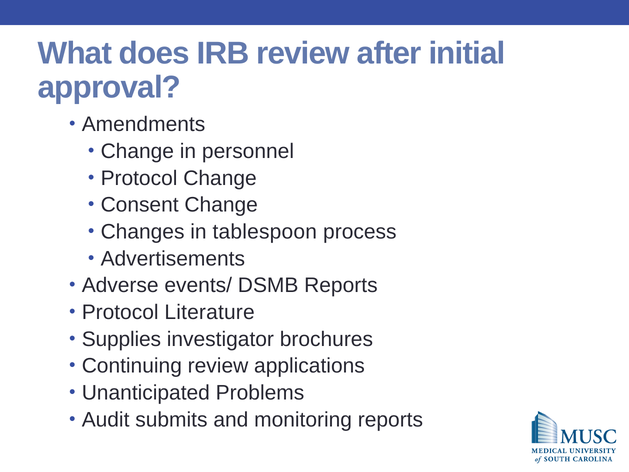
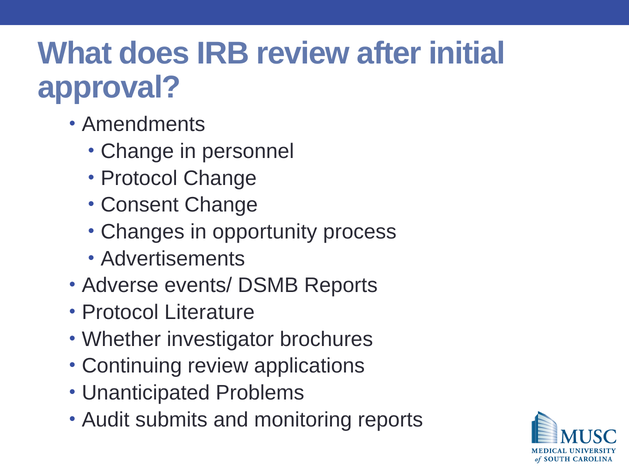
tablespoon: tablespoon -> opportunity (265, 232)
Supplies: Supplies -> Whether (121, 339)
